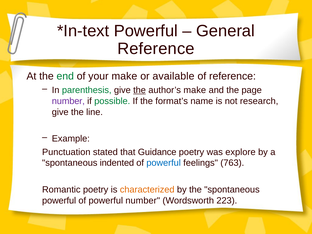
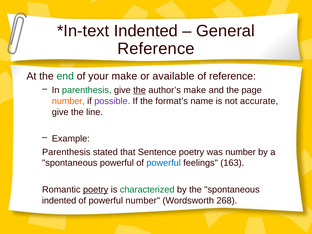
Powerful: Powerful -> Indented (146, 31)
number colour: purple -> orange (68, 101)
possible colour: green -> purple (112, 101)
research: research -> accurate (259, 101)
Punctuation: Punctuation -> Parenthesis (66, 152)
Guidance: Guidance -> Sentence (157, 152)
was explore: explore -> number (241, 152)
spontaneous indented: indented -> powerful (117, 163)
763: 763 -> 163 (232, 163)
poetry underline: none -> present (96, 190)
characterized colour: orange -> green (147, 190)
powerful: powerful -> indented (59, 201)
223: 223 -> 268 (227, 201)
